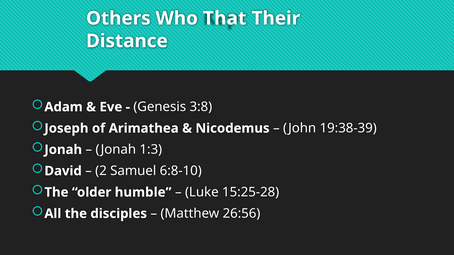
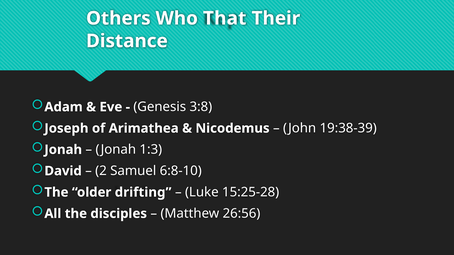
humble: humble -> drifting (143, 193)
